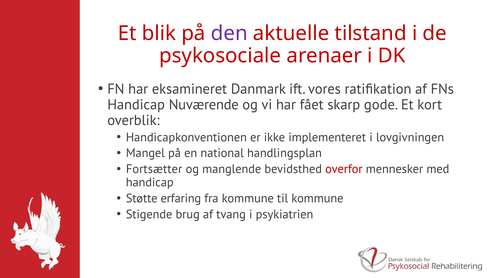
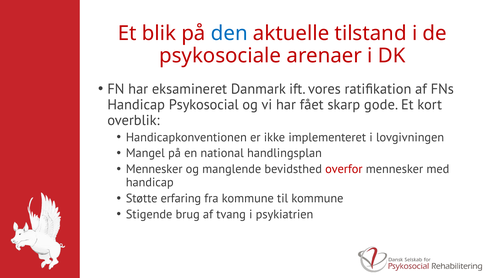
den colour: purple -> blue (229, 33)
Nuværende: Nuværende -> Psykosocial (204, 104)
Fortsætter: Fortsætter -> Mennesker (154, 169)
